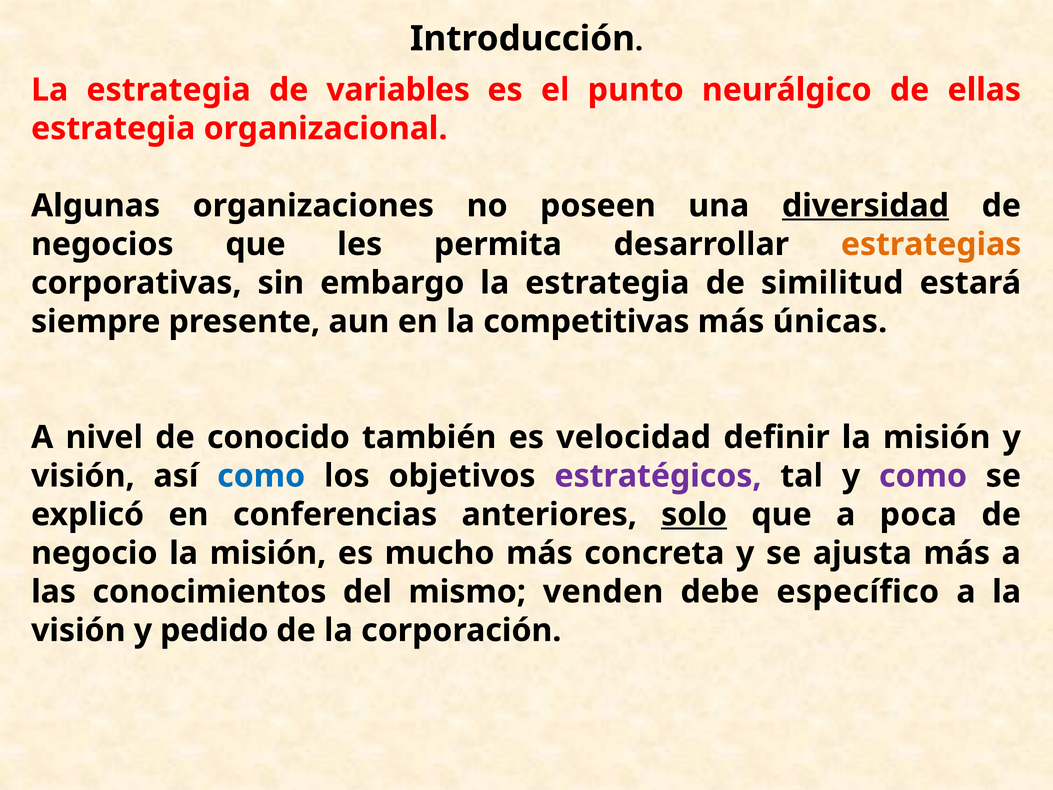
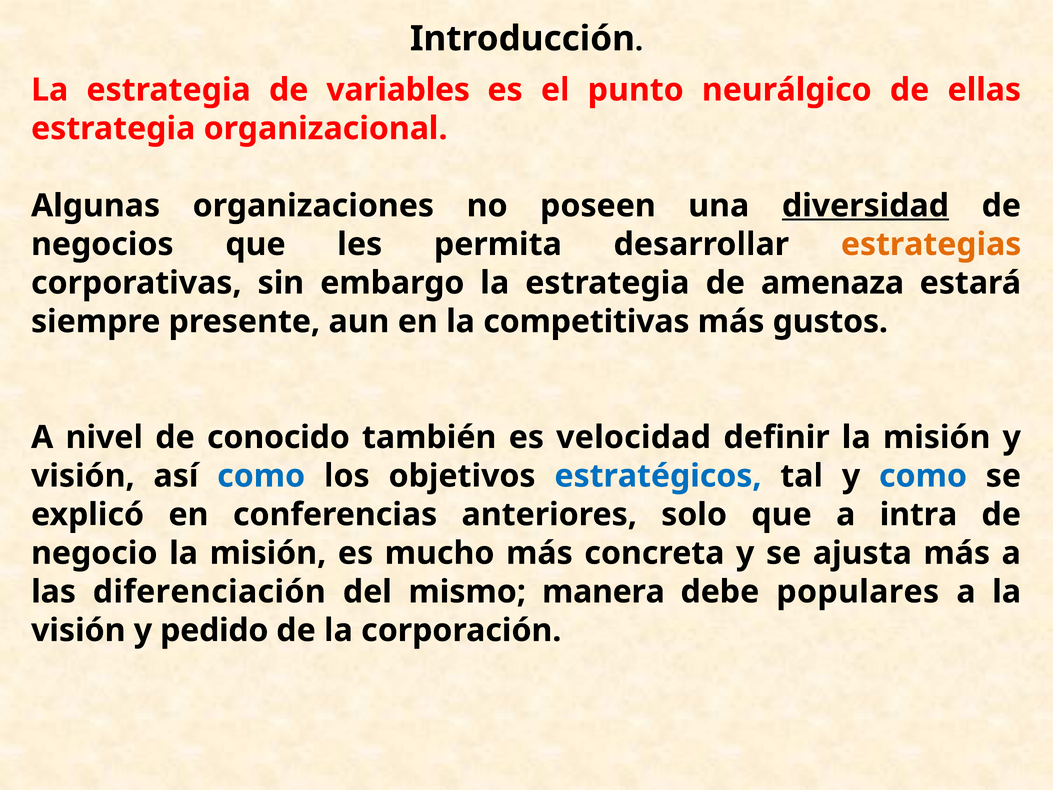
similitud: similitud -> amenaza (832, 283)
únicas: únicas -> gustos (830, 321)
estratégicos colour: purple -> blue (658, 476)
como colour: purple -> blue (923, 476)
solo underline: present -> none (694, 514)
poca: poca -> intra (918, 514)
conocimientos: conocimientos -> diferenciación (209, 592)
venden: venden -> manera (603, 592)
específico: específico -> populares (858, 592)
